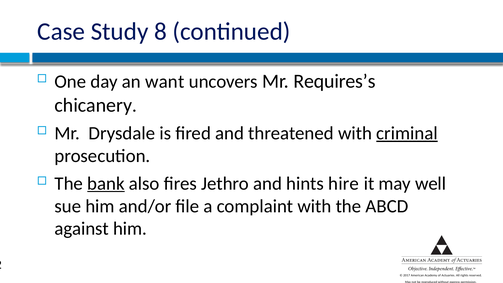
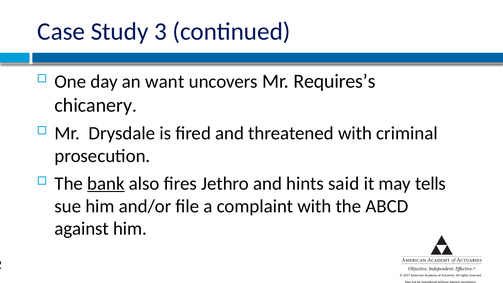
8: 8 -> 3 (160, 32)
criminal underline: present -> none (407, 133)
hire: hire -> said (344, 183)
well: well -> tells (431, 183)
